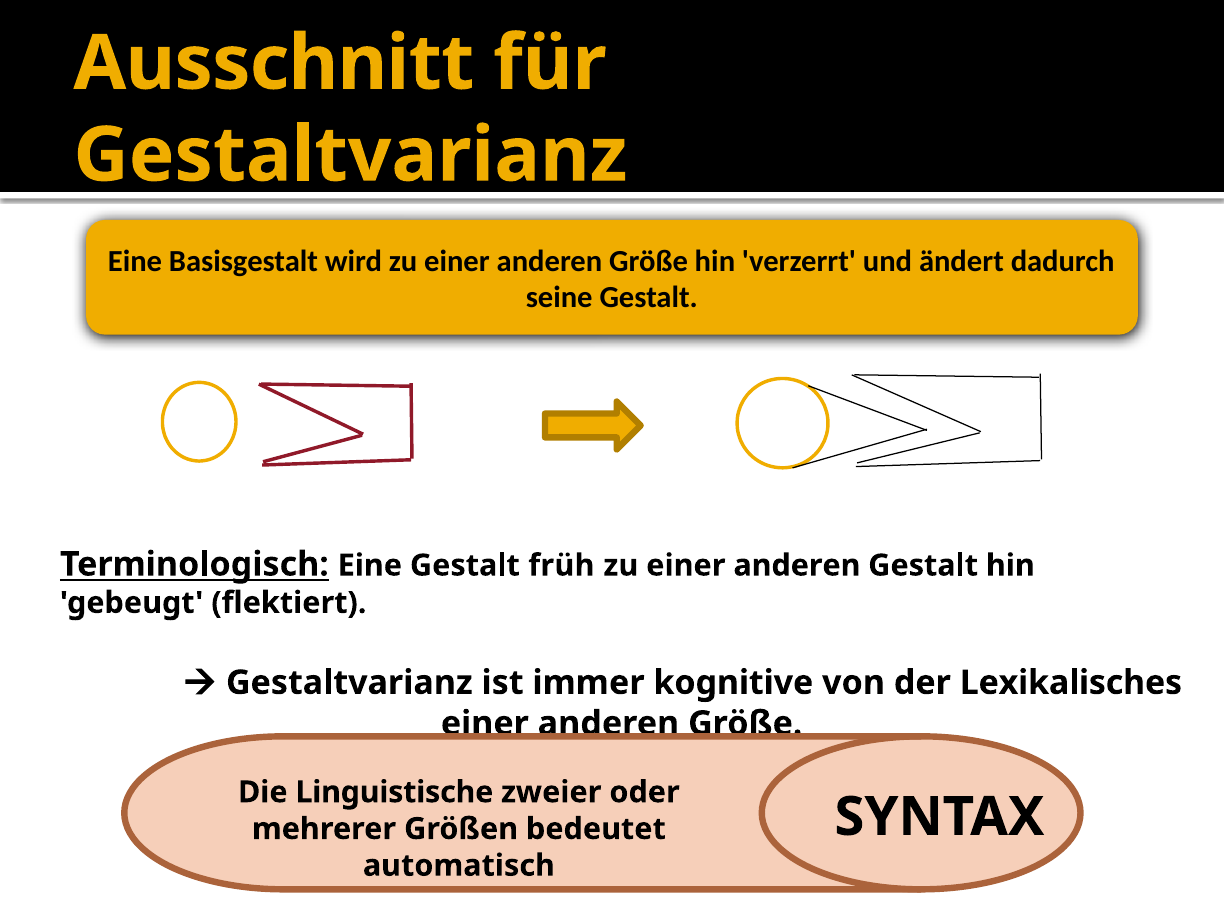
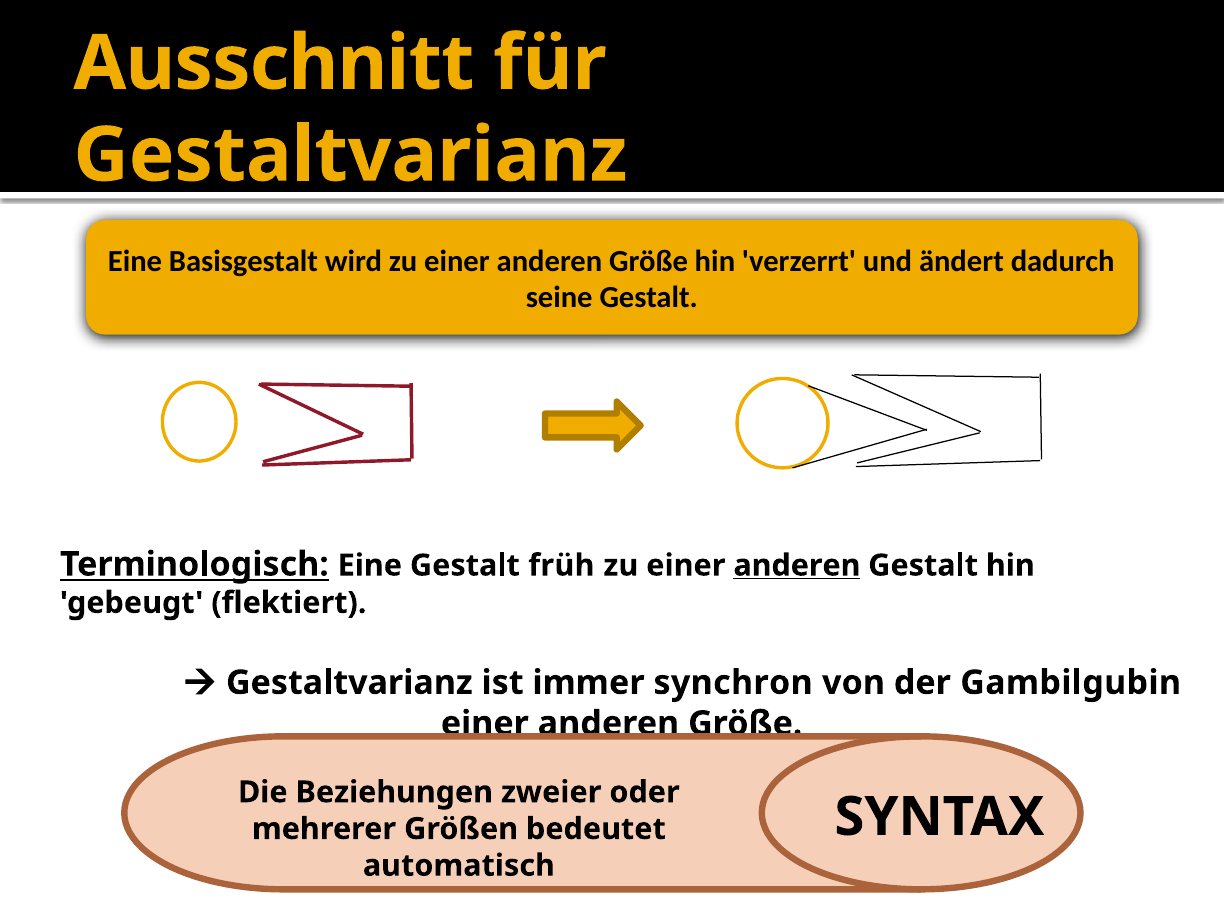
anderen underline: none -> present (797, 565)
kognitive: kognitive -> synchron (733, 683)
Lexikalisches: Lexikalisches -> Gambilgubin (1071, 683)
Linguistische: Linguistische -> Beziehungen (394, 792)
